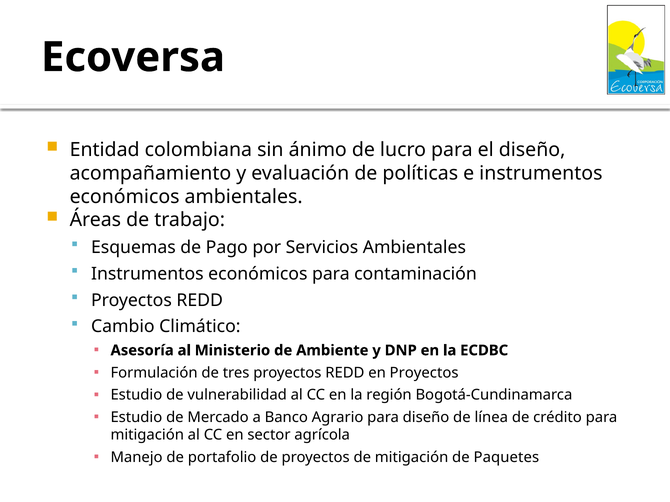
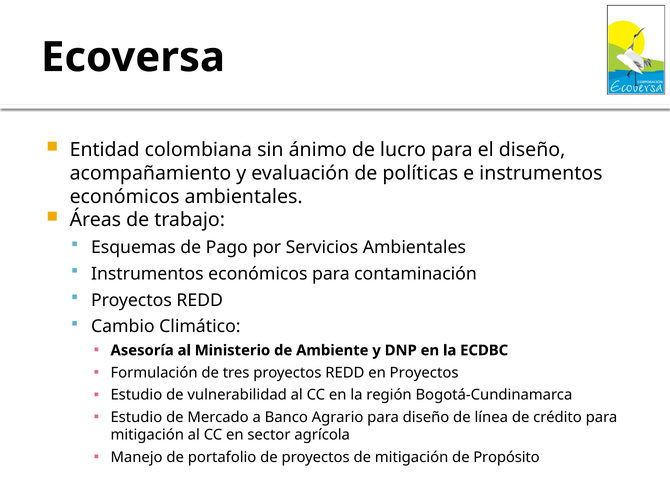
Paquetes: Paquetes -> Propósito (506, 458)
